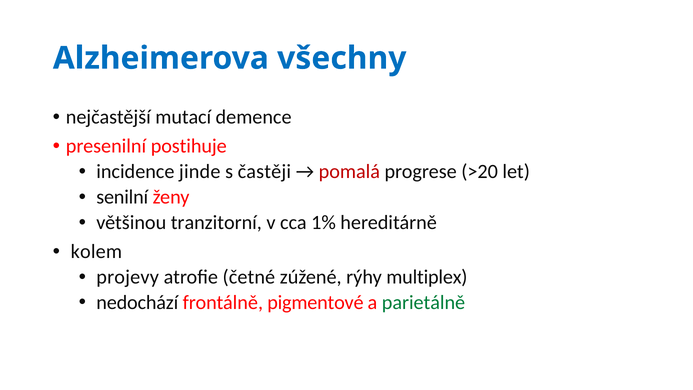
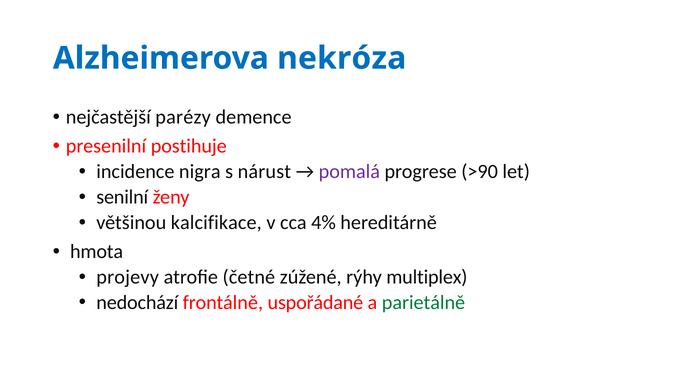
všechny: všechny -> nekróza (342, 58)
mutací: mutací -> parézy (183, 117)
jinde: jinde -> nigra (200, 172)
častěji: častěji -> nárust (264, 172)
pomalá colour: red -> purple (349, 172)
>20: >20 -> >90 (480, 172)
tranzitorní: tranzitorní -> kalcifikace (216, 223)
1%: 1% -> 4% (323, 223)
kolem: kolem -> hmota (97, 252)
pigmentové: pigmentové -> uspořádané (315, 302)
